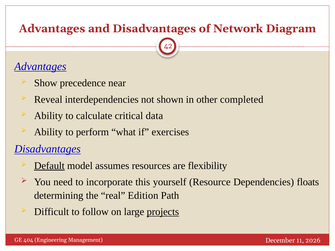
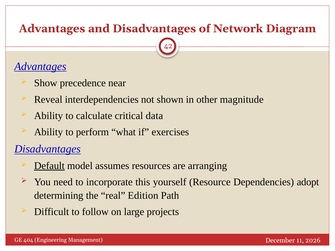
completed: completed -> magnitude (242, 100)
flexibility: flexibility -> arranging (207, 166)
floats: floats -> adopt (308, 182)
projects underline: present -> none (163, 212)
